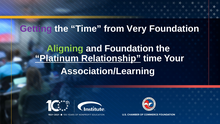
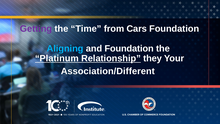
Very: Very -> Cars (137, 29)
Aligning colour: light green -> light blue (65, 48)
Relationship time: time -> they (153, 58)
Association/Learning: Association/Learning -> Association/Different (108, 71)
